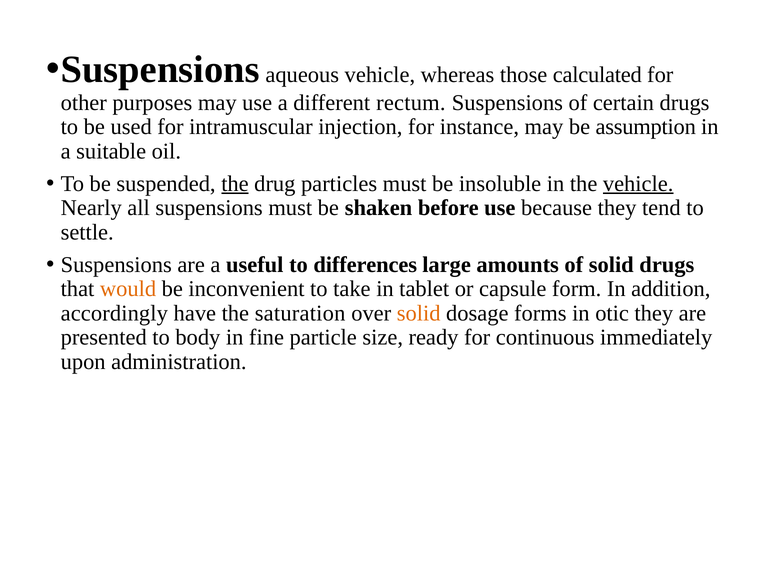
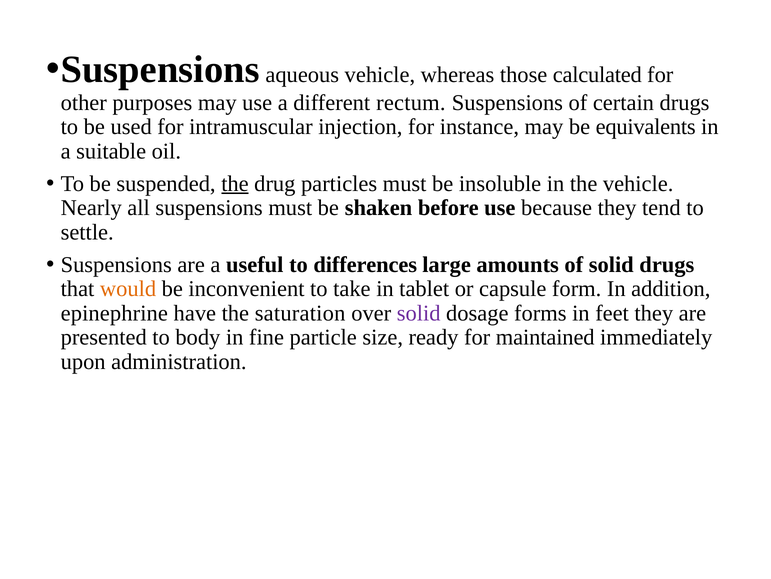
assumption: assumption -> equivalents (646, 127)
vehicle underline: present -> none (638, 183)
accordingly: accordingly -> epinephrine (114, 313)
solid colour: orange -> purple (419, 313)
otic: otic -> feet (612, 313)
continuous: continuous -> maintained (545, 337)
